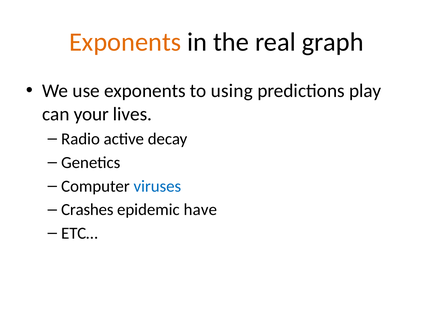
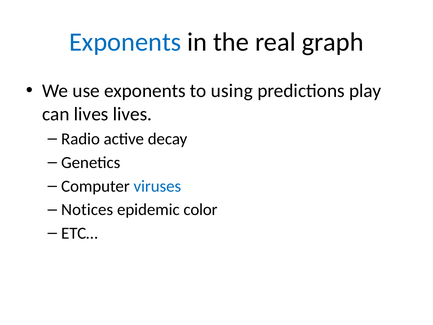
Exponents colour: orange -> blue (125, 42)
can your: your -> lives (91, 114)
Crashes: Crashes -> Notices (87, 210)
have: have -> color (200, 210)
